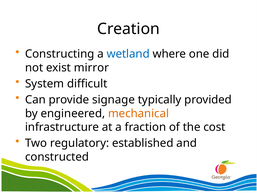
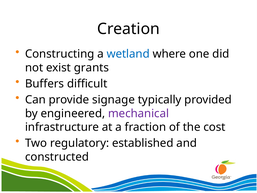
mirror: mirror -> grants (91, 68)
System: System -> Buffers (45, 84)
mechanical colour: orange -> purple (139, 113)
